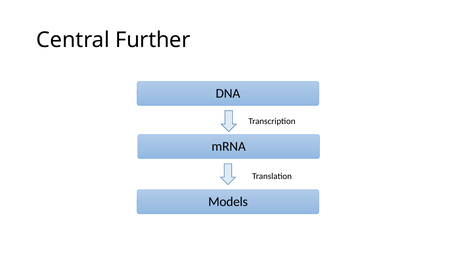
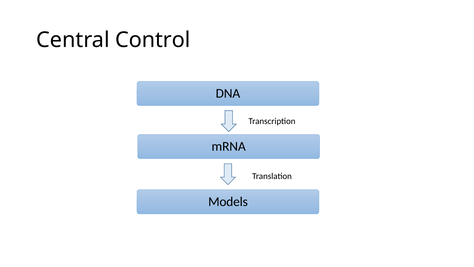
Further: Further -> Control (153, 40)
